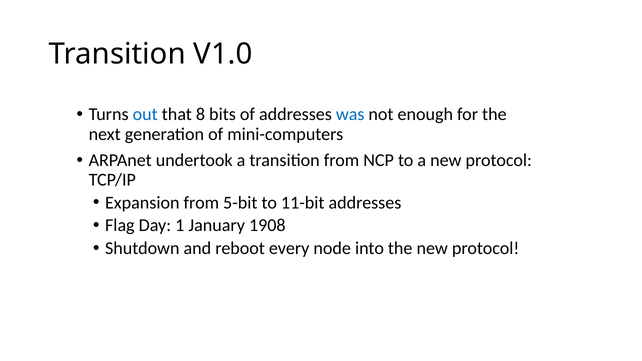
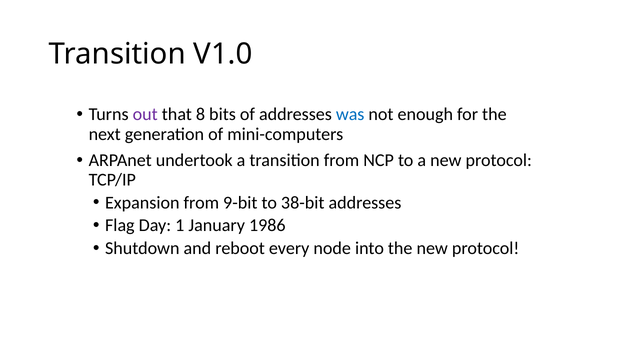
out colour: blue -> purple (145, 115)
5-bit: 5-bit -> 9-bit (240, 203)
11-bit: 11-bit -> 38-bit (303, 203)
1908: 1908 -> 1986 (267, 226)
